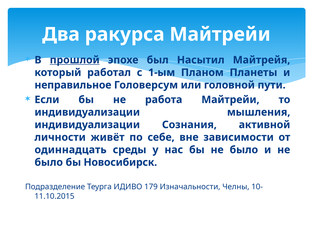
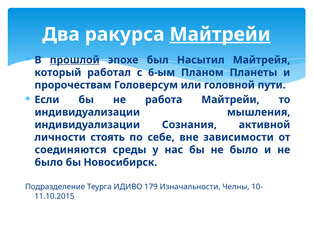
Майтрейи underline: none -> present (220, 34)
1-ым: 1-ым -> 6-ым (162, 72)
неправильное: неправильное -> пророчествам (73, 85)
живёт: живёт -> стоять (108, 137)
одиннадцать: одиннадцать -> соединяются (71, 150)
